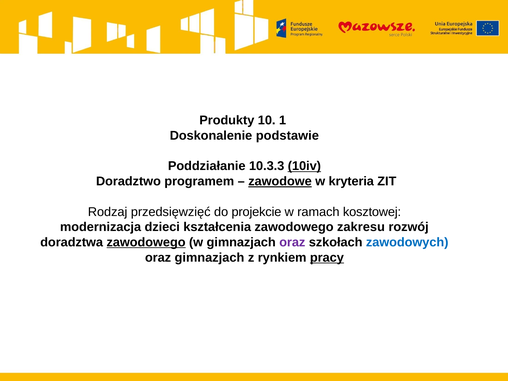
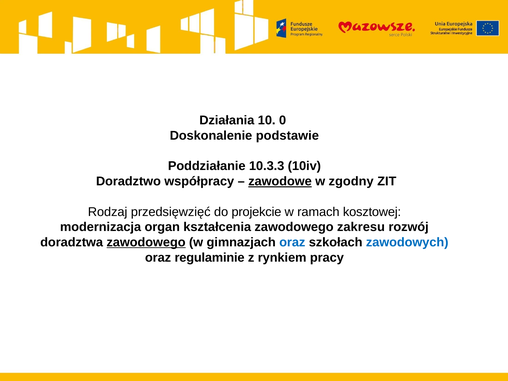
Produkty: Produkty -> Działania (227, 120)
1: 1 -> 0 (283, 120)
10iv underline: present -> none (304, 166)
programem: programem -> współpracy (199, 181)
kryteria: kryteria -> zgodny (351, 181)
dzieci: dzieci -> organ (162, 227)
oraz colour: purple -> blue (292, 242)
oraz gimnazjach: gimnazjach -> regulaminie (210, 258)
pracy underline: present -> none (327, 258)
